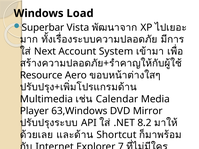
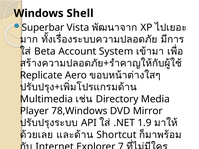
Load: Load -> Shell (80, 13)
Next: Next -> Beta (45, 51)
Resource: Resource -> Replicate (41, 75)
Calendar: Calendar -> Directory (117, 99)
63,Windows: 63,Windows -> 78,Windows (79, 111)
8.2: 8.2 -> 1.9 (144, 123)
